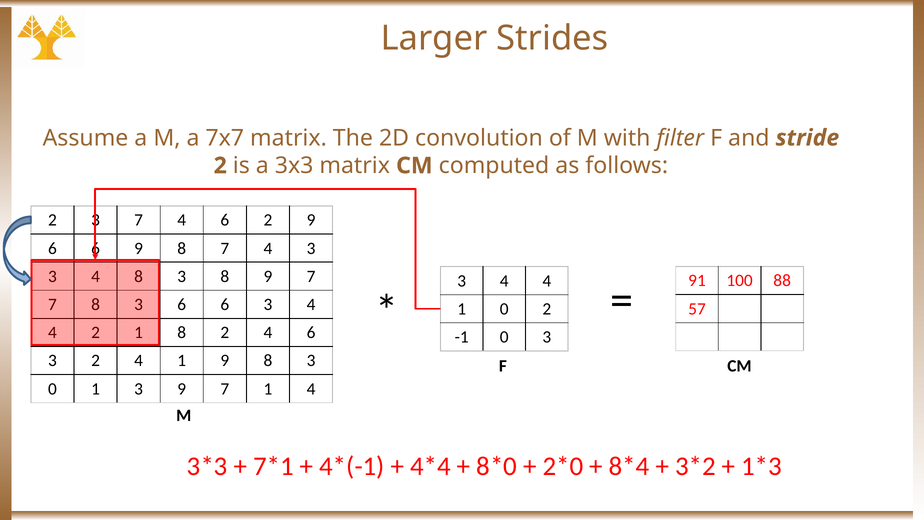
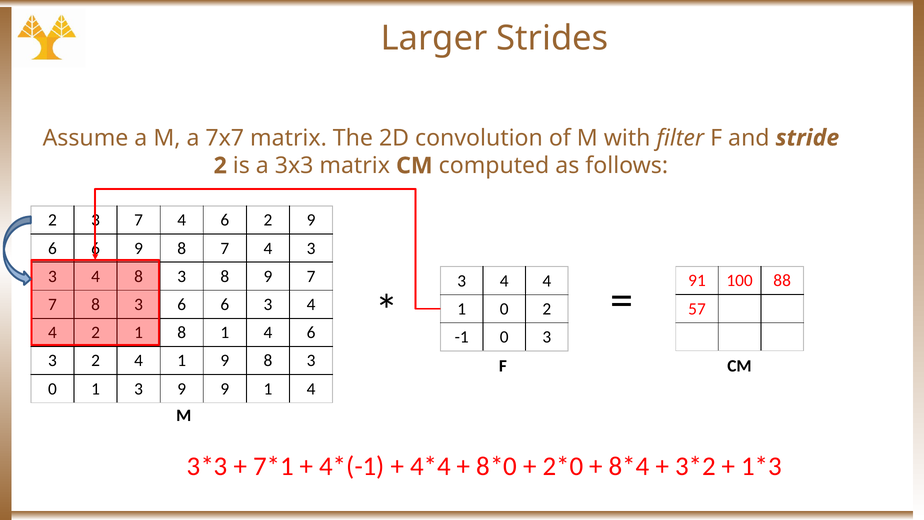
8 2: 2 -> 1 (225, 332)
3 9 7: 7 -> 9 (225, 389)
